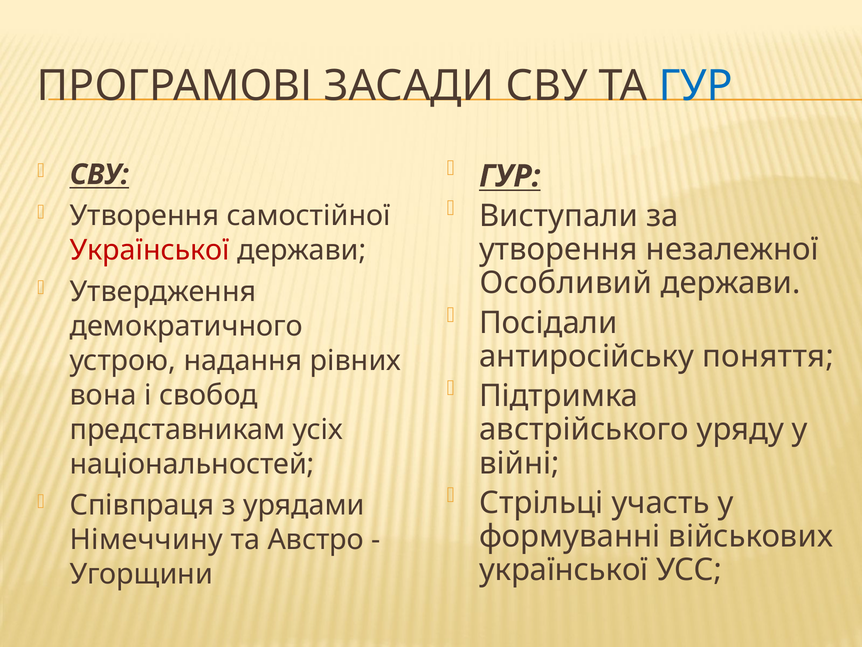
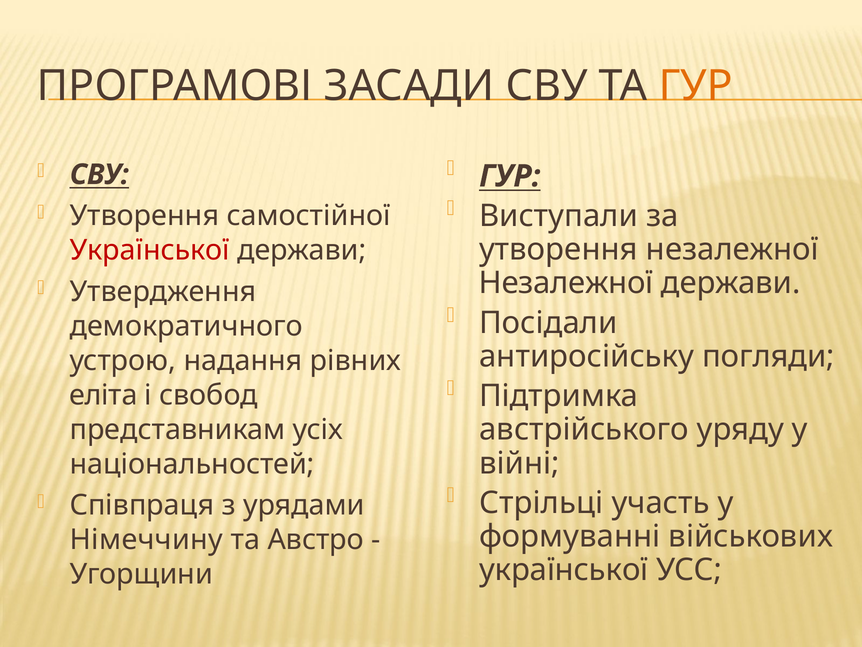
ГУР colour: blue -> orange (696, 86)
Особливий: Особливий -> Незалежної (566, 283)
поняття: поняття -> погляди (768, 356)
вона: вона -> еліта (103, 395)
